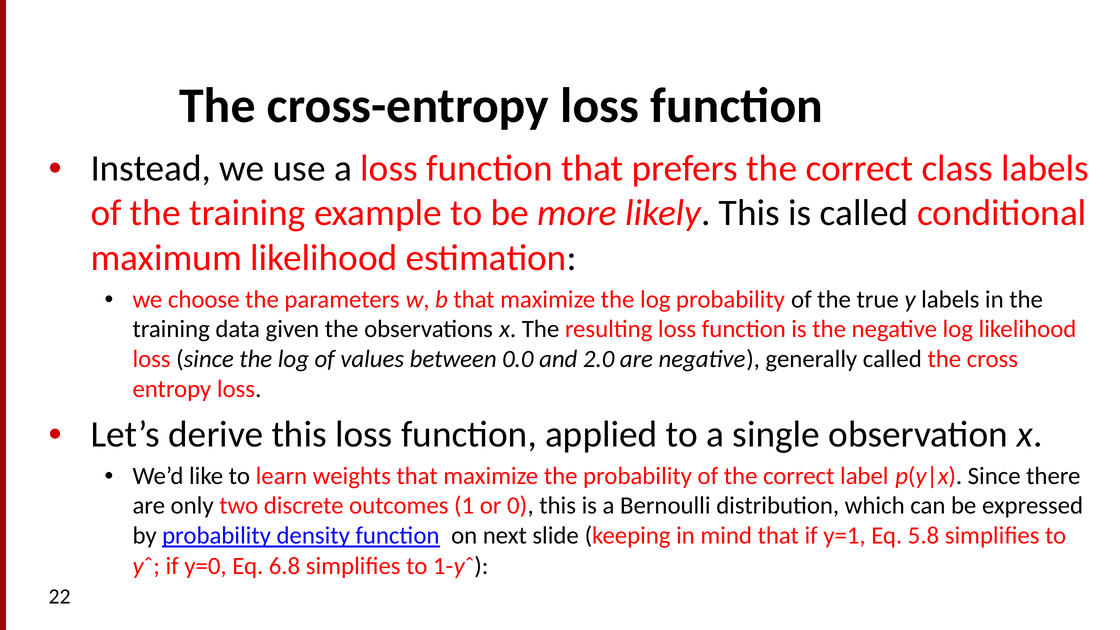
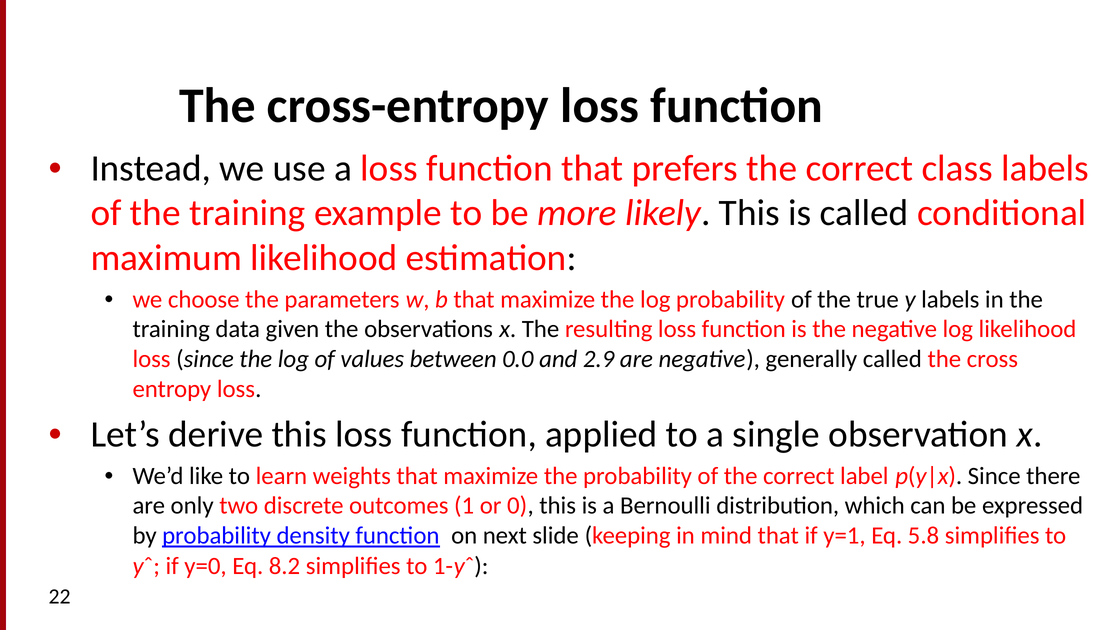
2.0: 2.0 -> 2.9 (599, 359)
6.8: 6.8 -> 8.2 (285, 566)
